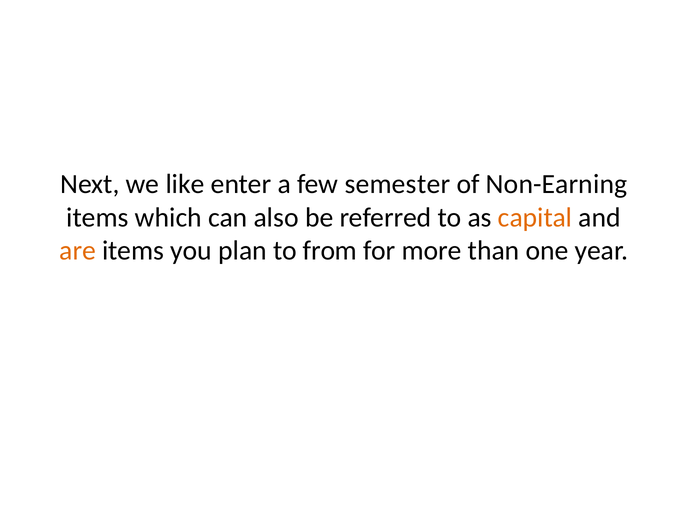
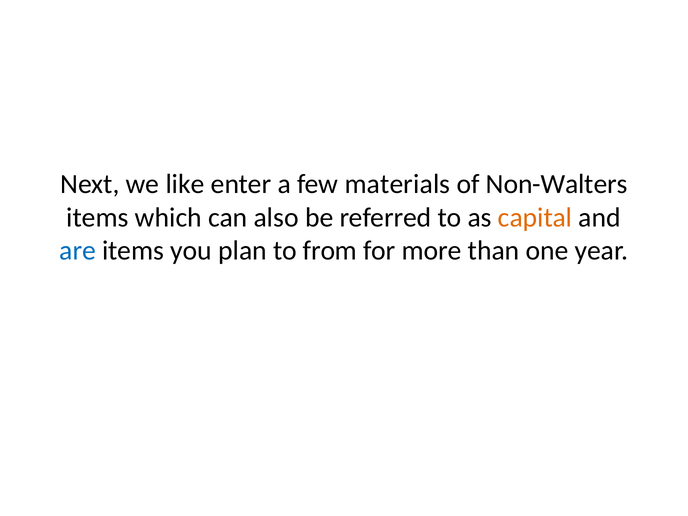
semester: semester -> materials (397, 184)
Non-Earning: Non-Earning -> Non-Walters (557, 184)
are colour: orange -> blue (78, 251)
